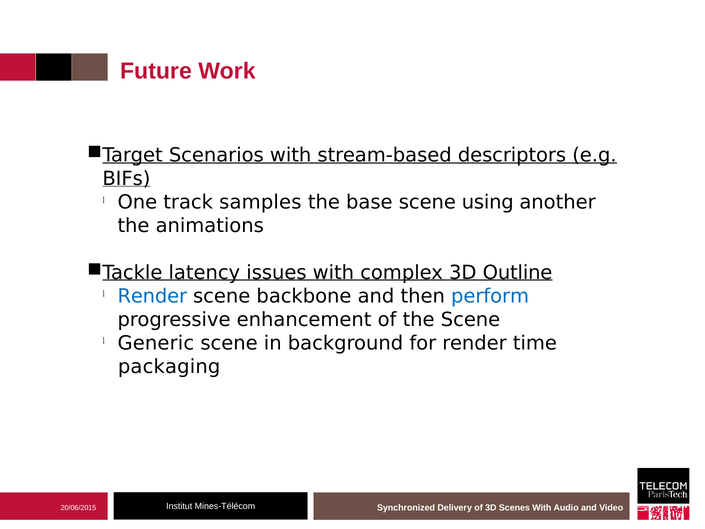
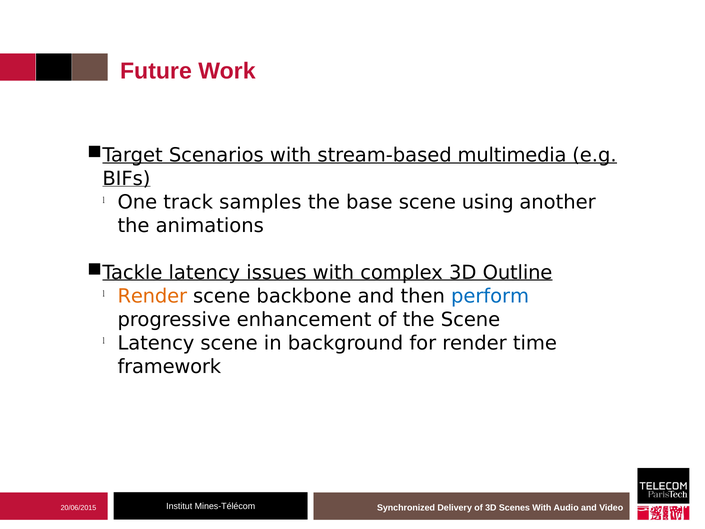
descriptors: descriptors -> multimedia (512, 155)
Render colour: blue -> orange (152, 296)
Generic: Generic -> Latency (156, 343)
packaging: packaging -> framework (169, 366)
